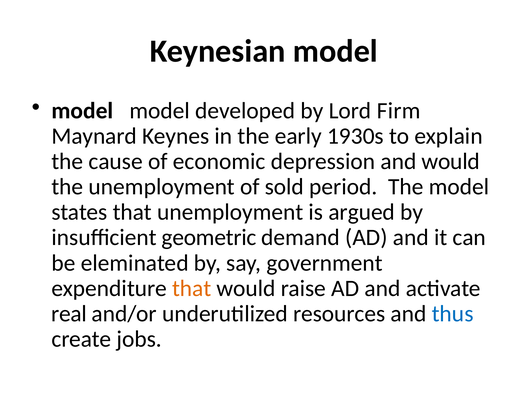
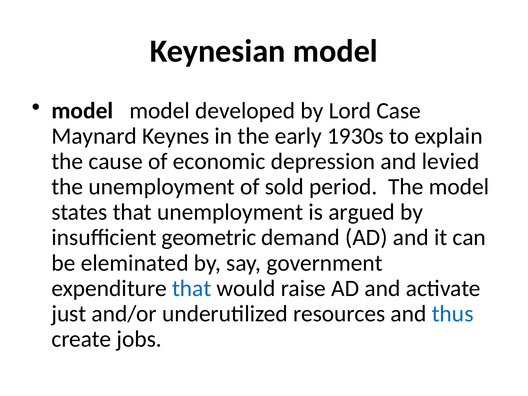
Firm: Firm -> Case (399, 111)
and would: would -> levied (451, 161)
that colour: orange -> blue (192, 288)
real: real -> just (69, 314)
